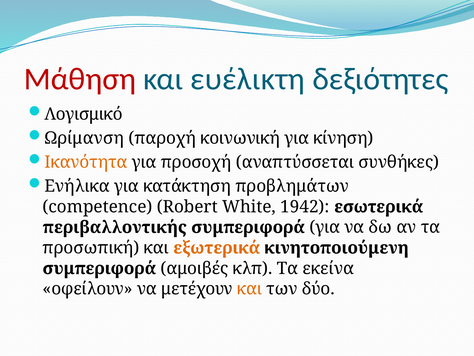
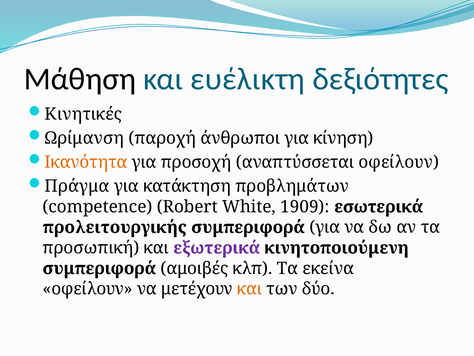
Μάθηση colour: red -> black (80, 79)
Λογισμικό: Λογισμικό -> Κινητικές (83, 114)
κοινωνική: κοινωνική -> άνθρωποι (240, 138)
αναπτύσσεται συνθήκες: συνθήκες -> οφείλουν (399, 162)
Ενήλικα: Ενήλικα -> Πράγμα (77, 186)
1942: 1942 -> 1909 (305, 206)
περιβαλλοντικής: περιβαλλοντικής -> προλειτουργικής (115, 227)
εξωτερικά colour: orange -> purple (217, 248)
